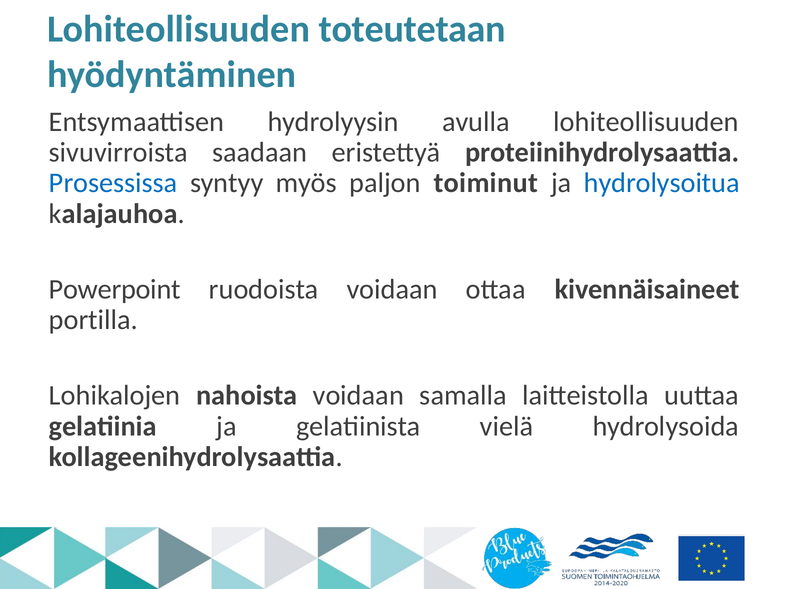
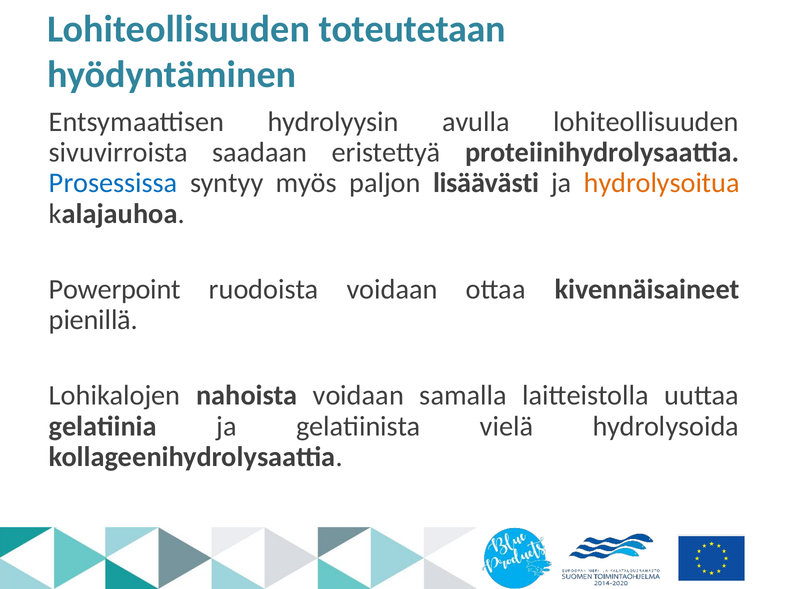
toiminut: toiminut -> lisäävästi (486, 183)
hydrolysoitua colour: blue -> orange (662, 183)
portilla: portilla -> pienillä (93, 320)
